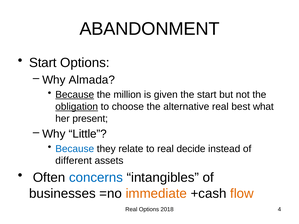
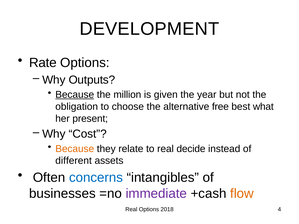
ABANDONMENT: ABANDONMENT -> DEVELOPMENT (149, 29)
Start: Start -> Rate (43, 63)
Almada: Almada -> Outputs (92, 80)
the start: start -> year (207, 95)
obligation underline: present -> none (77, 107)
alternative real: real -> free (220, 107)
Little: Little -> Cost (88, 134)
Because colour: blue -> orange (75, 149)
immediate colour: orange -> purple (156, 194)
